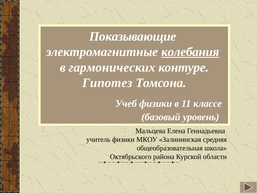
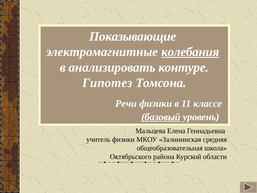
гармонических: гармонических -> анализировать (112, 67)
Учеб: Учеб -> Речи (126, 103)
базовый underline: none -> present (161, 117)
